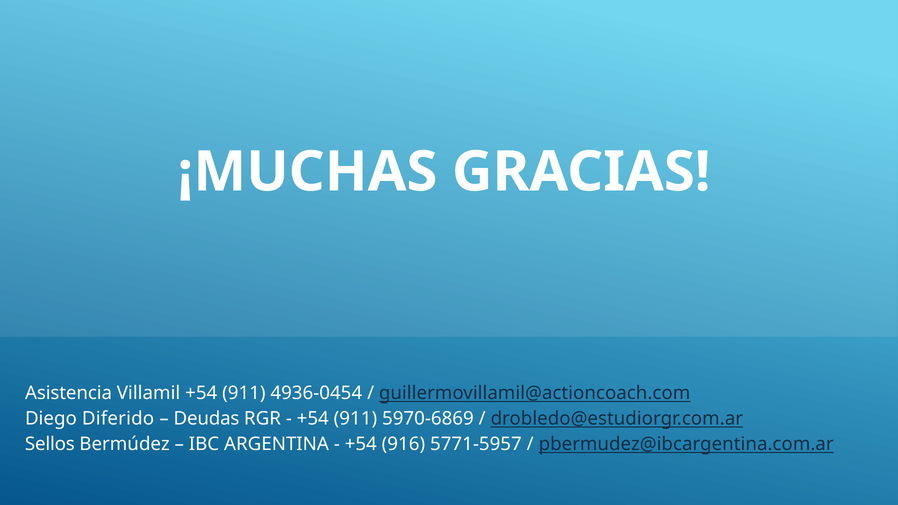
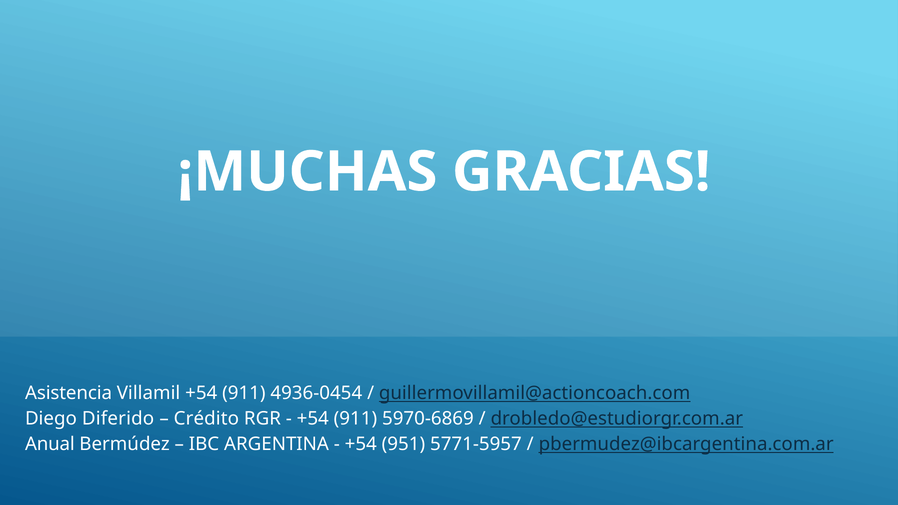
Deudas: Deudas -> Crédito (206, 419)
Sellos: Sellos -> Anual (50, 444)
916: 916 -> 951 (403, 444)
